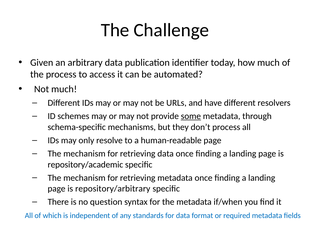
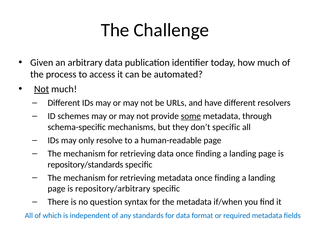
Not underline: none -> present (42, 89)
don’t process: process -> specific (226, 127)
repository/academic: repository/academic -> repository/standards (85, 164)
